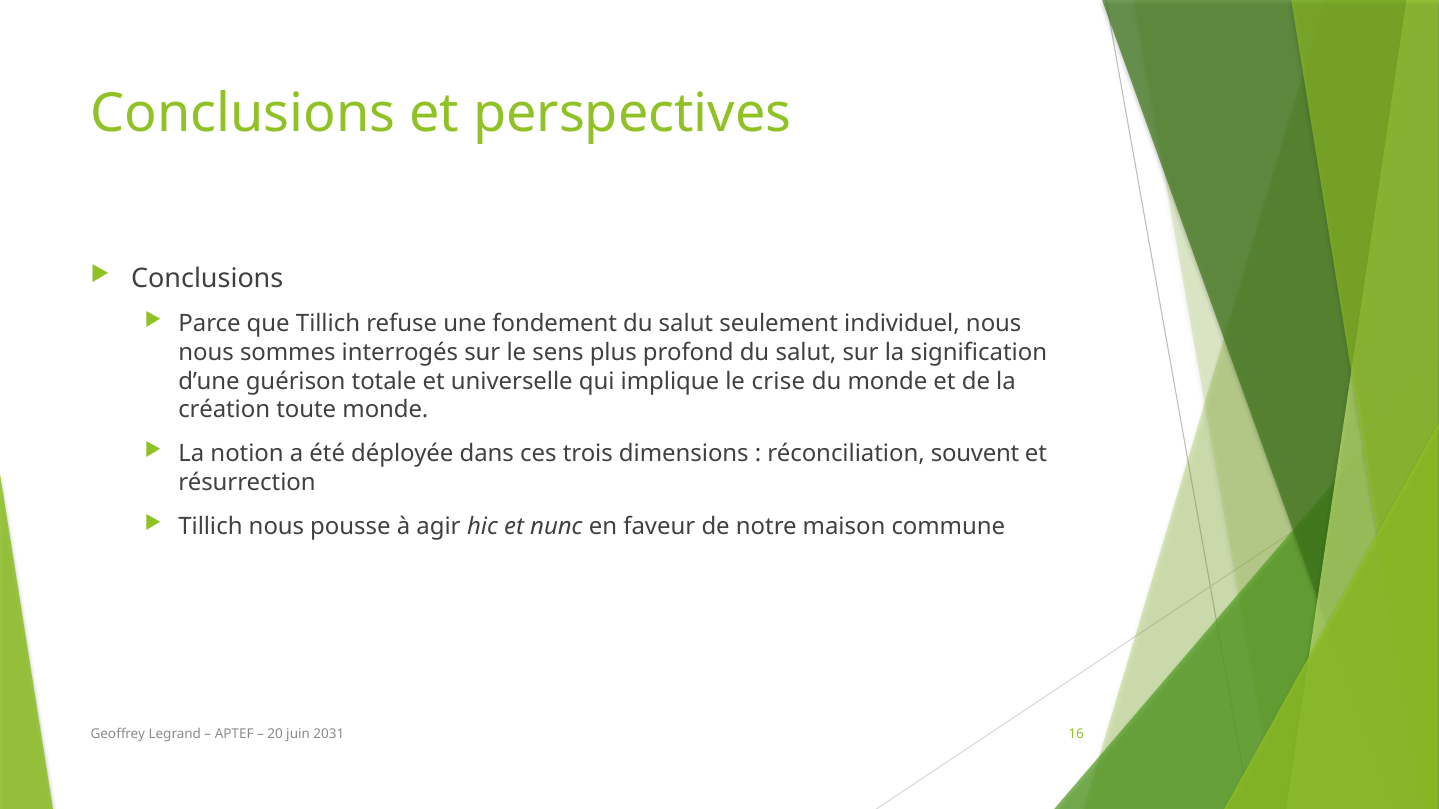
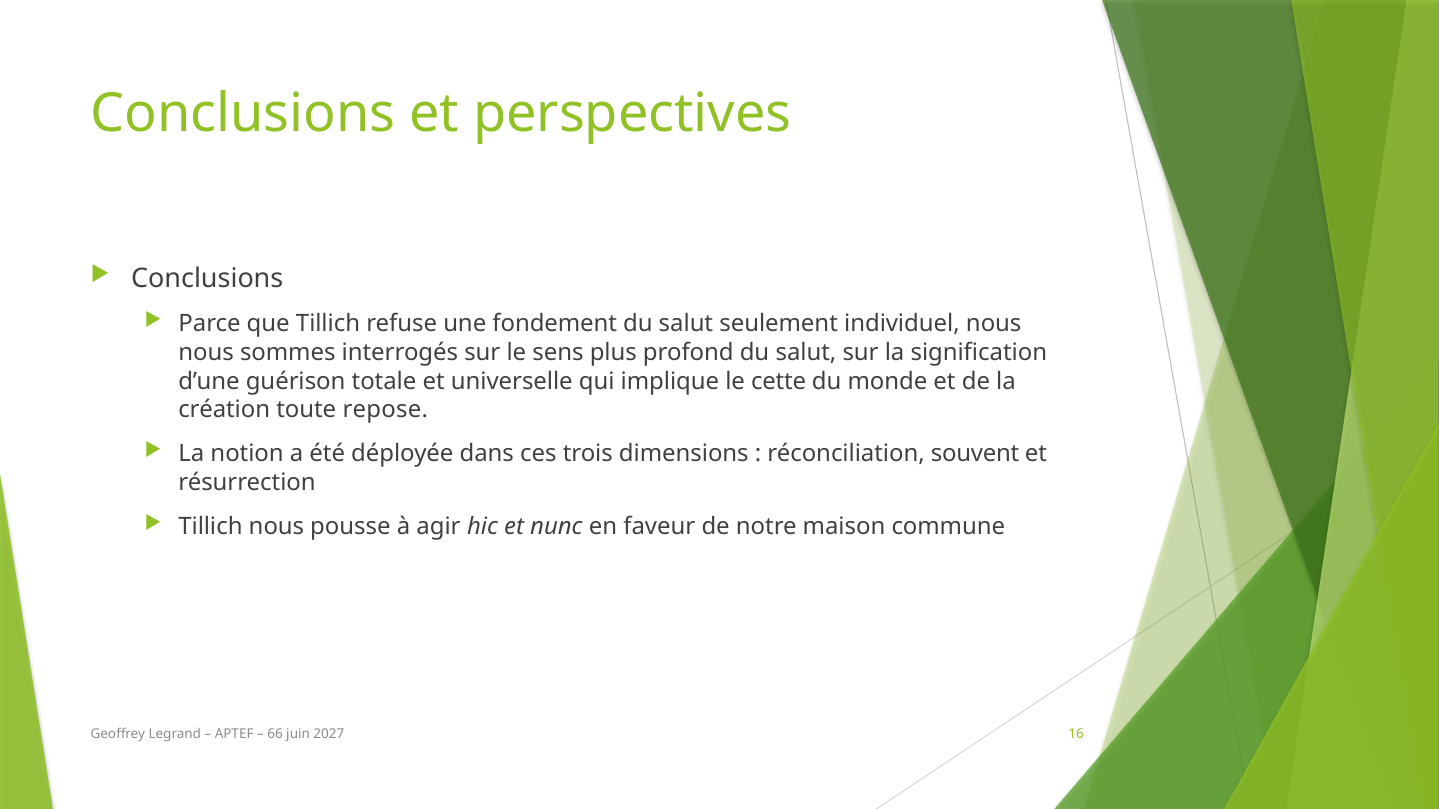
crise: crise -> cette (779, 381)
toute monde: monde -> repose (385, 410)
20: 20 -> 66 (275, 734)
2031: 2031 -> 2027 (329, 734)
